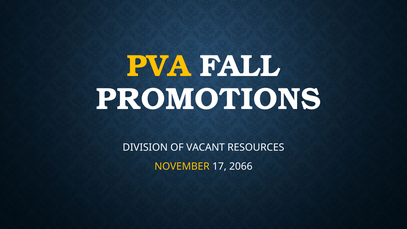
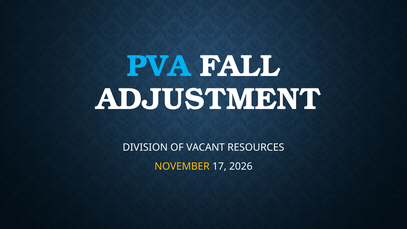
PVA colour: yellow -> light blue (158, 66)
PROMOTIONS: PROMOTIONS -> ADJUSTMENT (209, 99)
2066: 2066 -> 2026 (241, 166)
